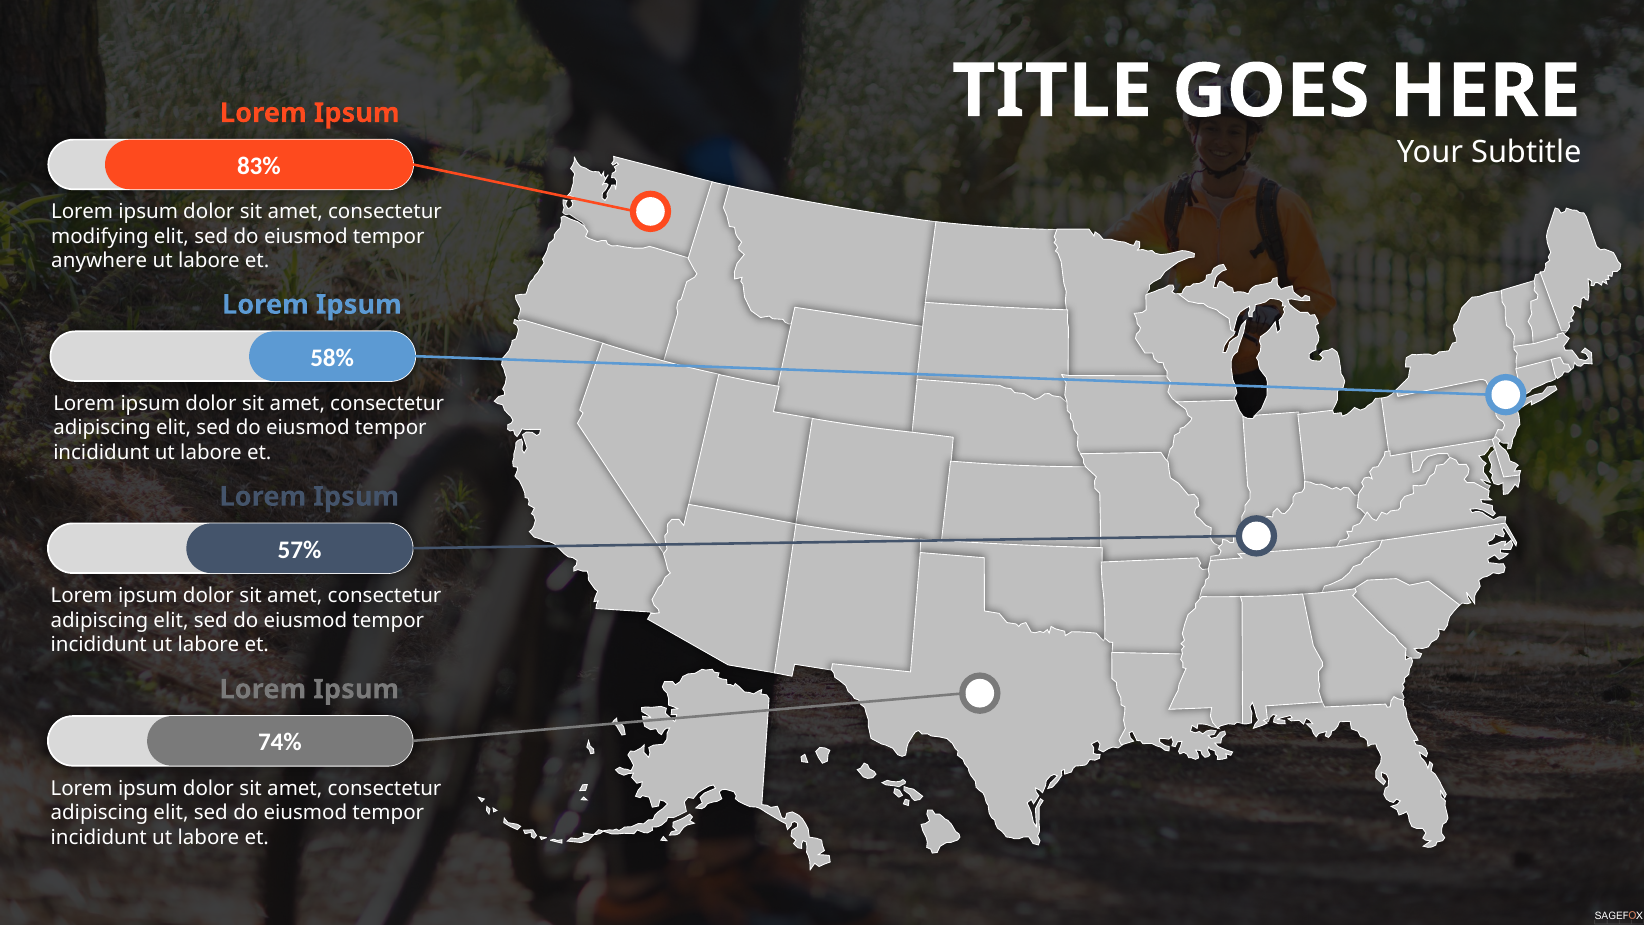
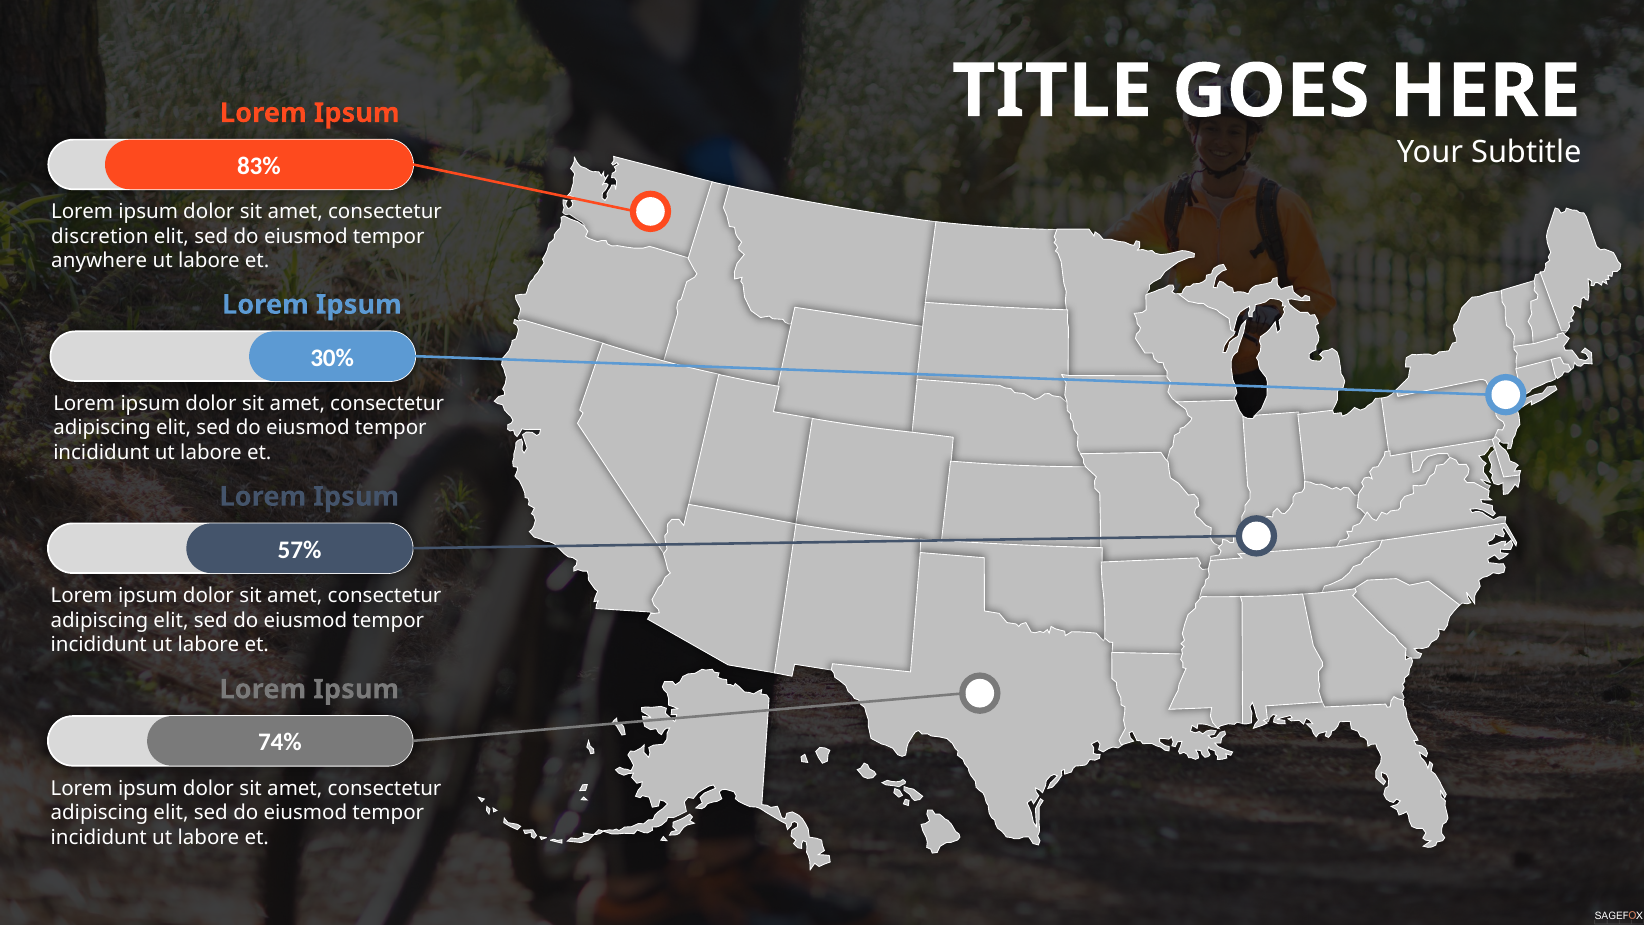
modifying: modifying -> discretion (100, 236)
58%: 58% -> 30% (332, 358)
